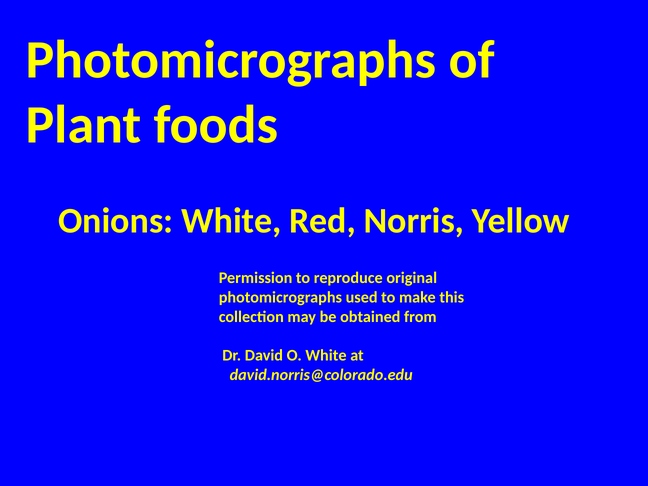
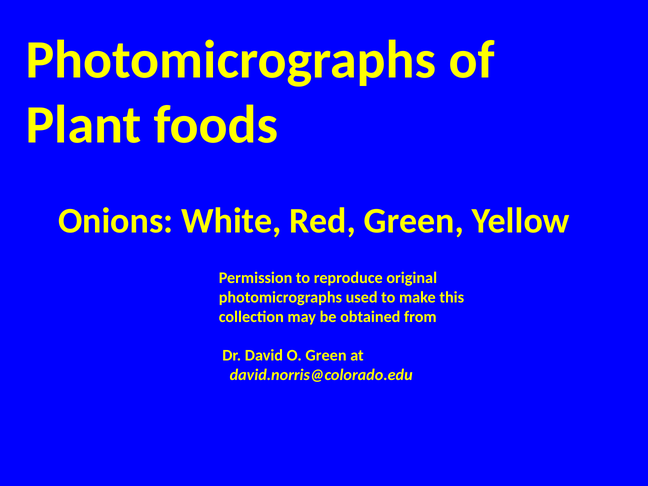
Red Norris: Norris -> Green (414, 221)
O White: White -> Green (326, 356)
